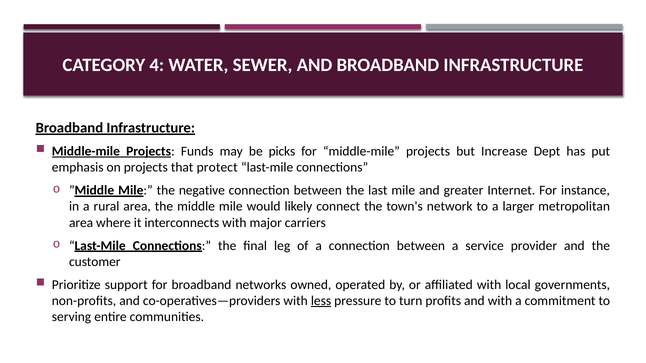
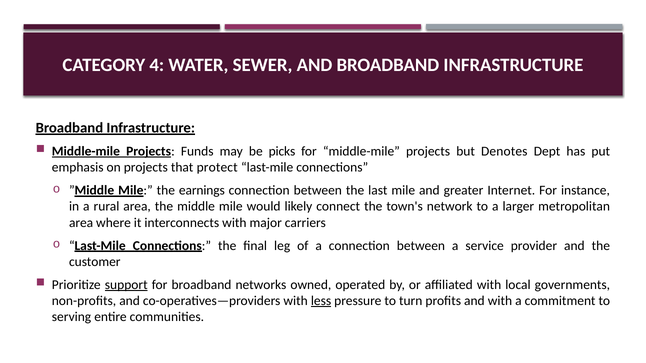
Increase: Increase -> Denotes (504, 151)
negative: negative -> earnings (202, 191)
support underline: none -> present (126, 285)
